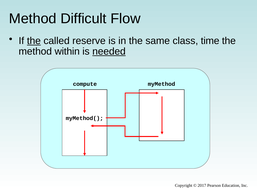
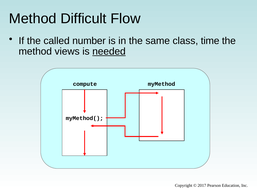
the underline: present -> none (34, 41)
reserve: reserve -> number (89, 41)
within: within -> views (67, 52)
